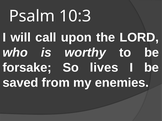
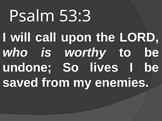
10:3: 10:3 -> 53:3 (75, 16)
forsake: forsake -> undone (27, 68)
